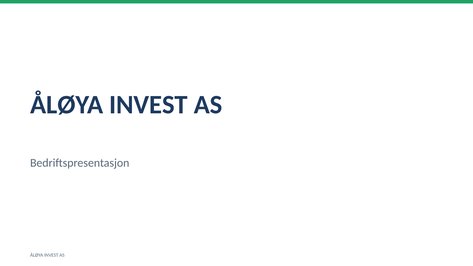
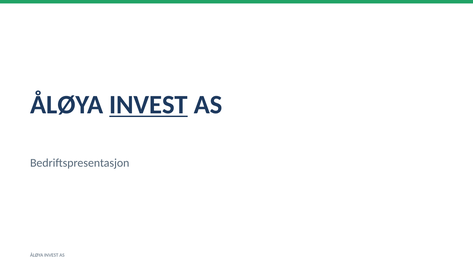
INVEST underline: none -> present (148, 105)
